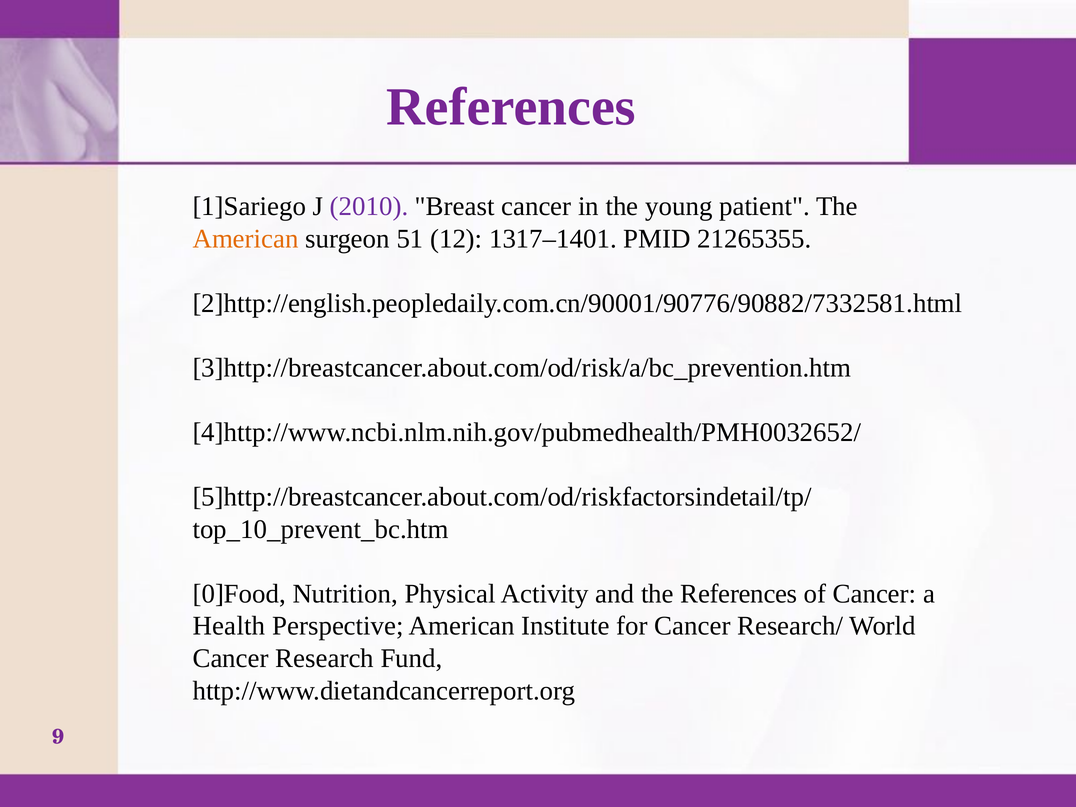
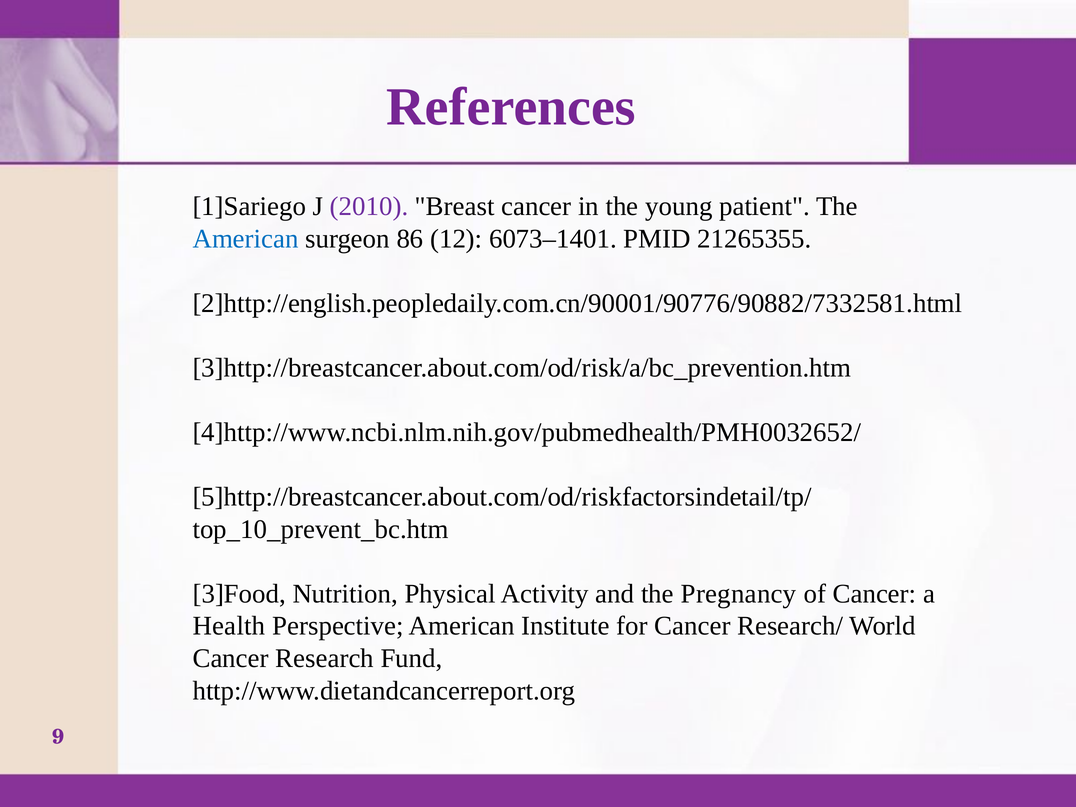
American colour: orange -> blue (246, 239)
51: 51 -> 86 (410, 239)
1317–1401: 1317–1401 -> 6073–1401 (553, 239)
0]Food: 0]Food -> 3]Food (239, 594)
the References: References -> Pregnancy (739, 594)
